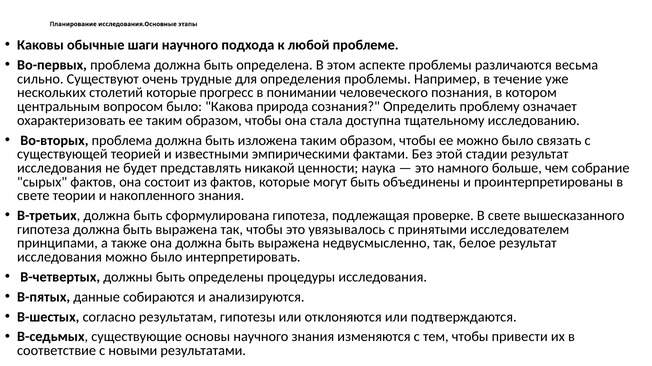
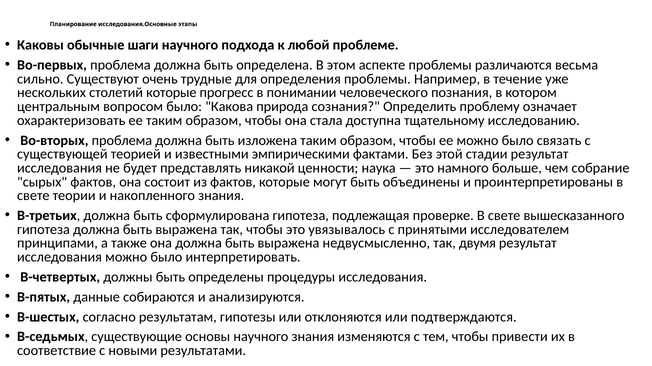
белое: белое -> двумя (477, 244)
